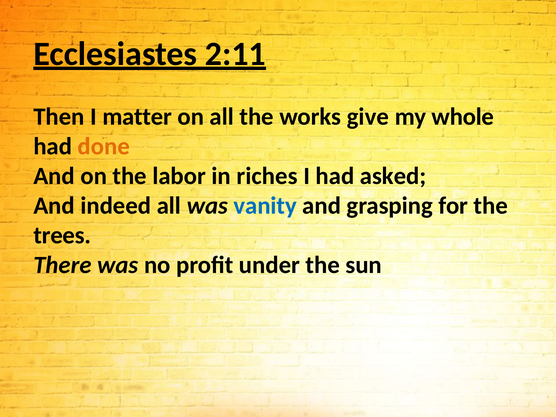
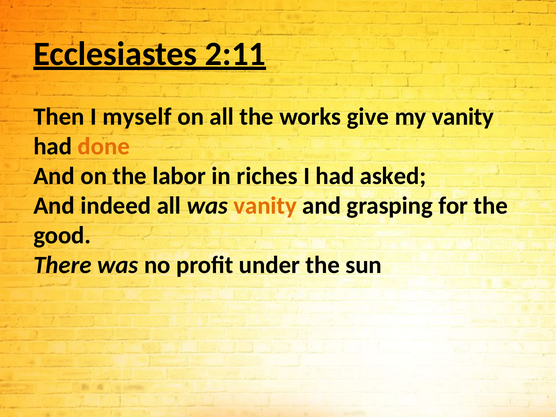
matter: matter -> myself (137, 117)
my whole: whole -> vanity (463, 117)
vanity colour: blue -> orange (265, 206)
trees: trees -> good (62, 235)
